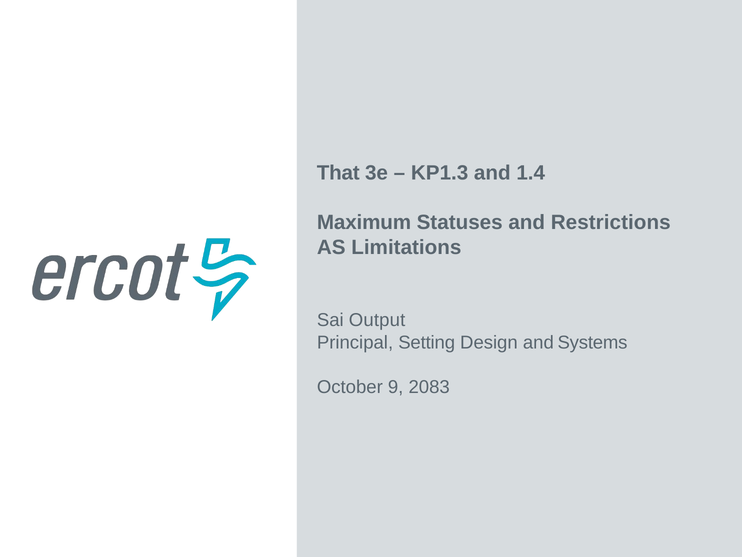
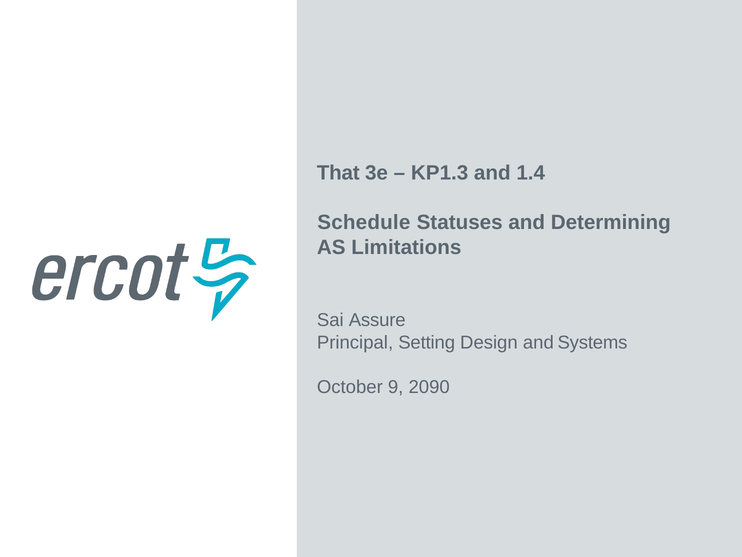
Maximum: Maximum -> Schedule (364, 222)
Restrictions: Restrictions -> Determining (611, 222)
Output: Output -> Assure (377, 320)
2083: 2083 -> 2090 (429, 387)
